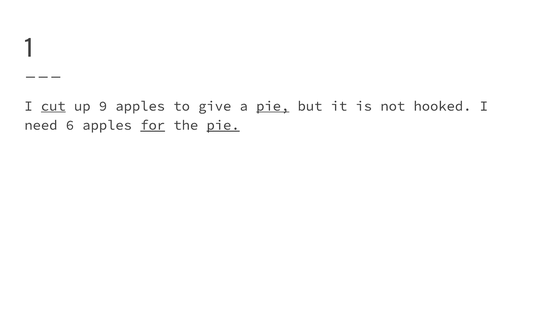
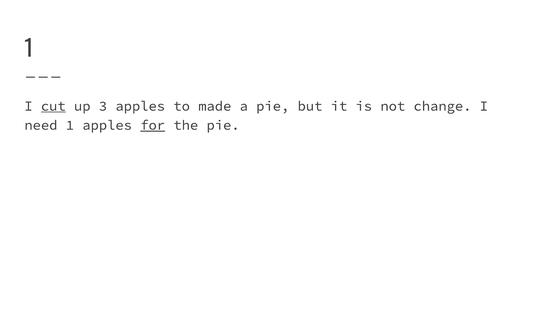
9: 9 -> 3 (103, 106)
give: give -> made (215, 106)
pie underline: present -> none (273, 106)
hooked: hooked -> change (442, 106)
need 6: 6 -> 1 (70, 125)
pie underline: present -> none (223, 125)
